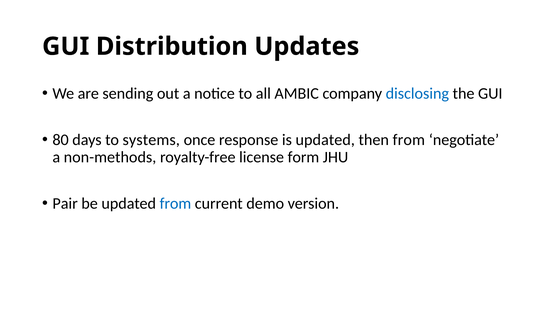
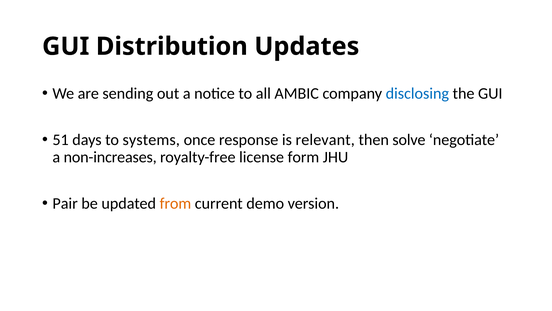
80: 80 -> 51 (61, 140)
is updated: updated -> relevant (325, 140)
then from: from -> solve (409, 140)
non-methods: non-methods -> non-increases (110, 157)
from colour: blue -> orange (175, 203)
